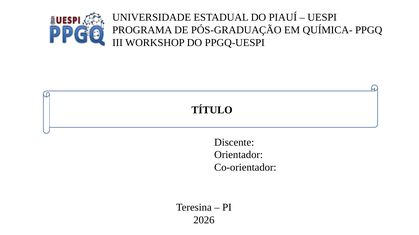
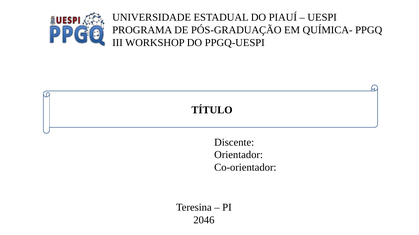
2026: 2026 -> 2046 (204, 221)
